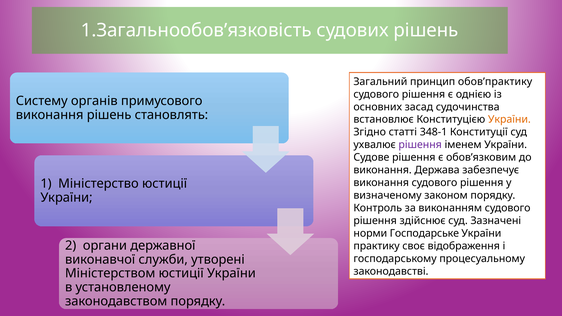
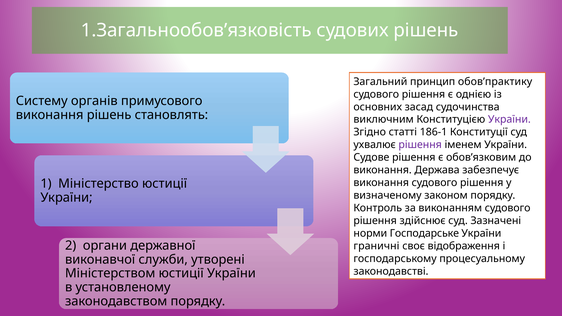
встановлює: встановлює -> виключним (384, 120)
України colour: orange -> purple (509, 120)
348-1: 348-1 -> 186-1 (433, 132)
практику: практику -> граничні (376, 246)
